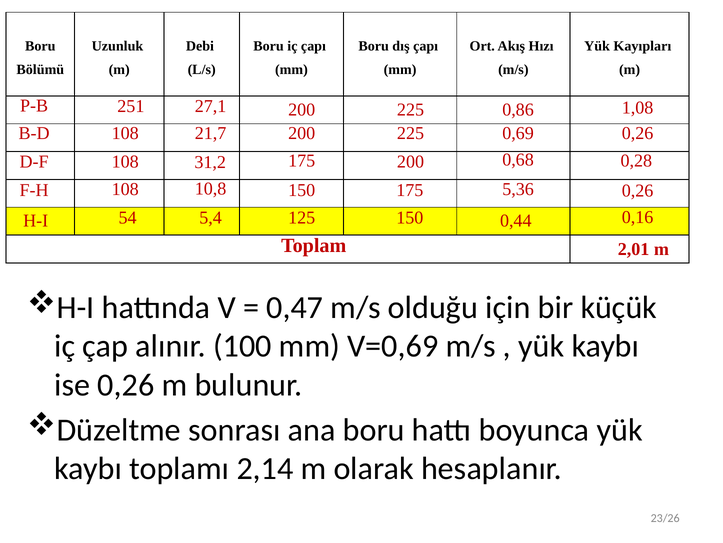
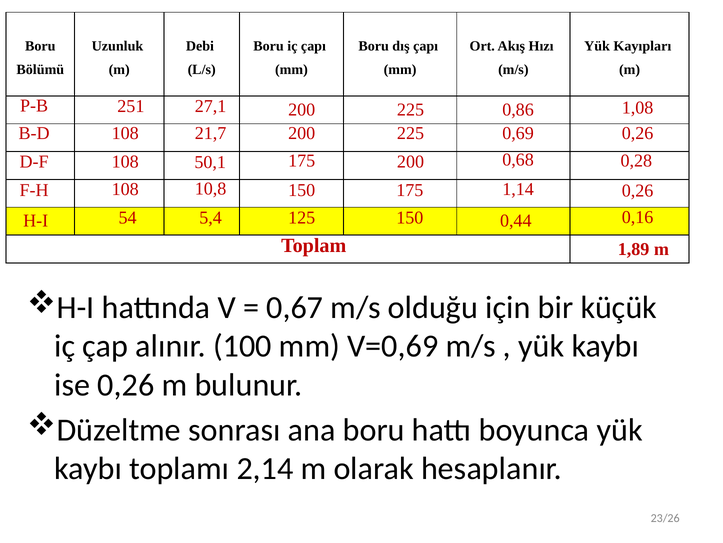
31,2: 31,2 -> 50,1 (210, 162)
5,36: 5,36 -> 1,14 (518, 189)
2,01: 2,01 -> 1,89 (634, 249)
0,47: 0,47 -> 0,67 (295, 307)
